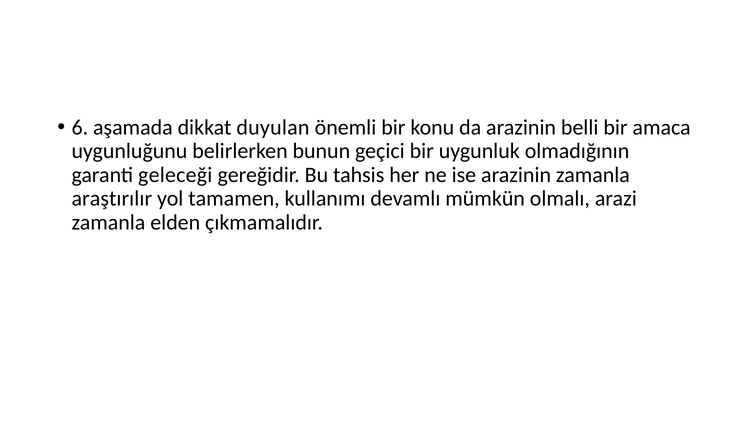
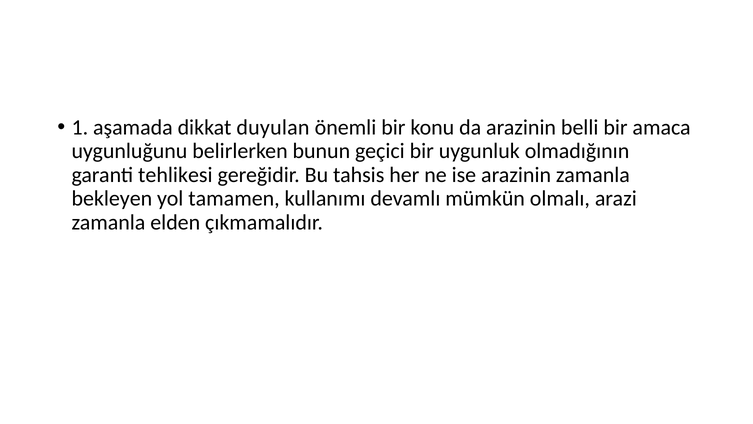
6: 6 -> 1 (80, 127)
geleceği: geleceği -> tehlikesi (175, 175)
araştırılır: araştırılır -> bekleyen (112, 198)
